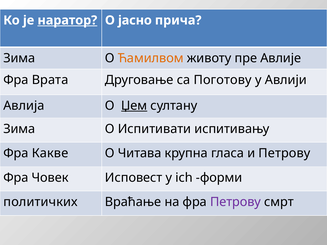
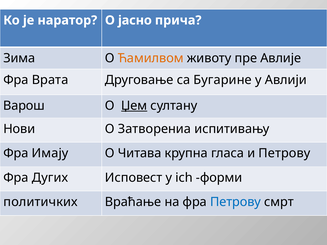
наратор underline: present -> none (67, 20)
Поготову: Поготову -> Бугарине (223, 80)
Авлија: Авлија -> Варош (24, 106)
Зима: Зима -> Нови (19, 129)
Испитивати: Испитивати -> Затворениа (154, 129)
Какве: Какве -> Имају (50, 153)
Човек: Човек -> Дугих (50, 178)
Петрову colour: purple -> blue (236, 202)
